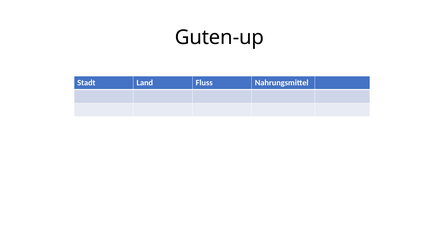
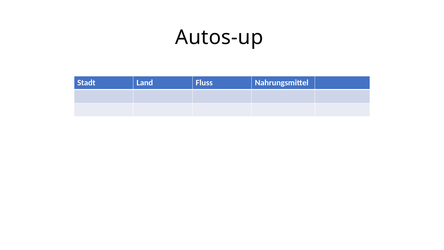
Guten-up: Guten-up -> Autos-up (219, 37)
